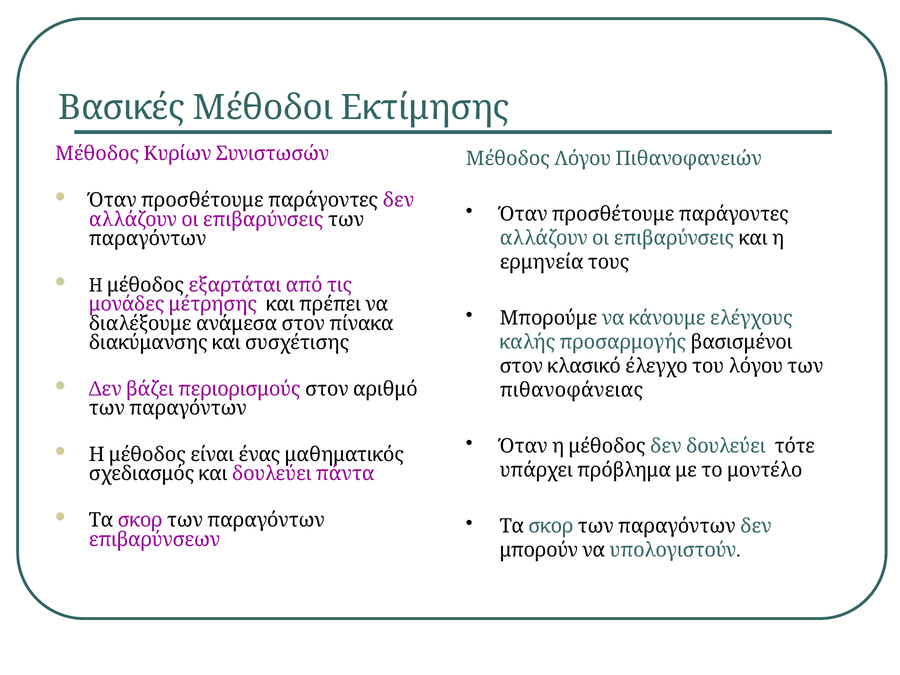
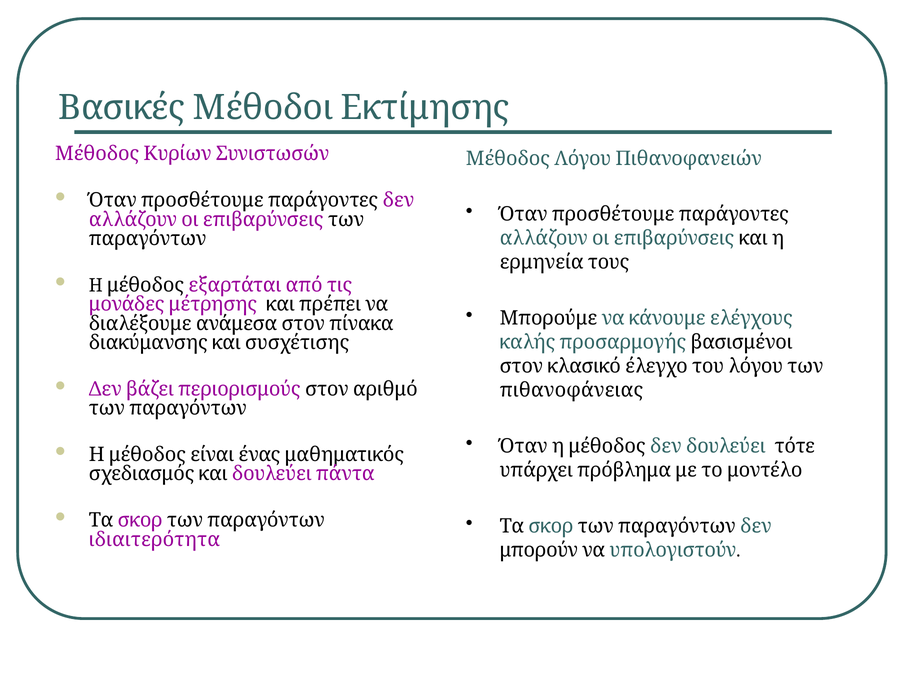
επιβαρύνσεων: επιβαρύνσεων -> ιδιαιτερότητα (154, 539)
